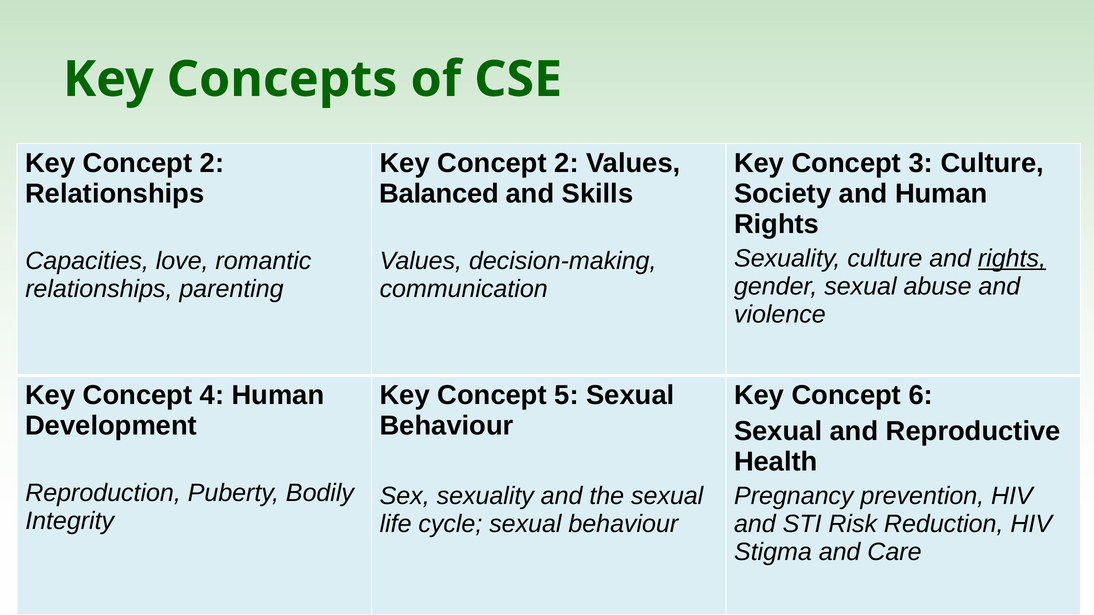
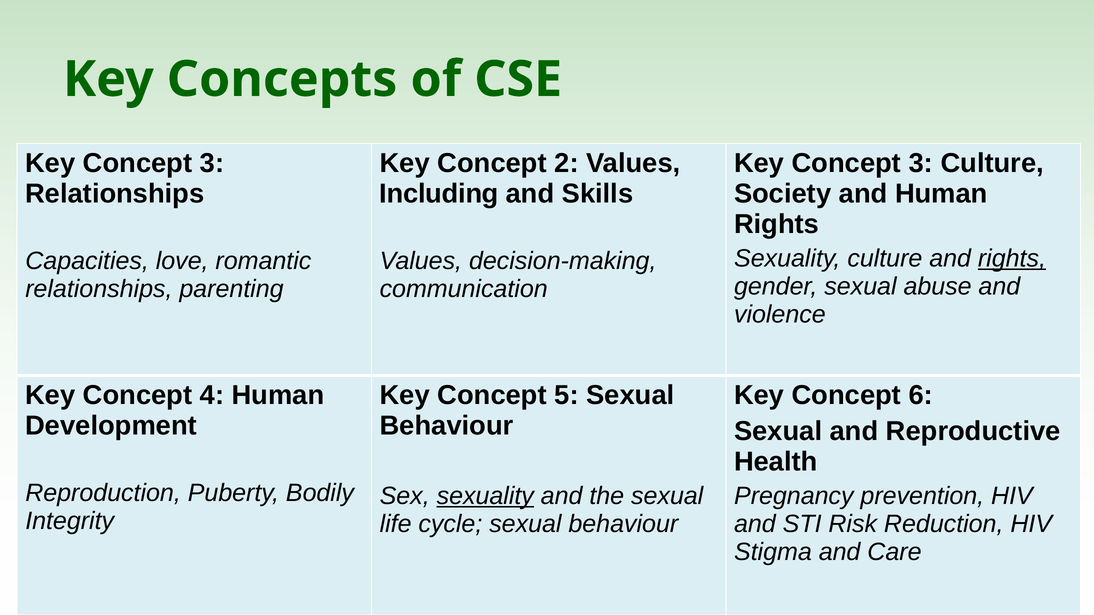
2: 2 -> 3 (212, 163)
Balanced: Balanced -> Including (439, 194)
sexuality underline: none -> present (485, 496)
